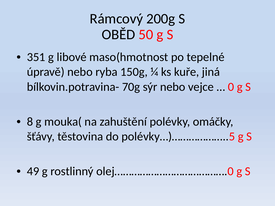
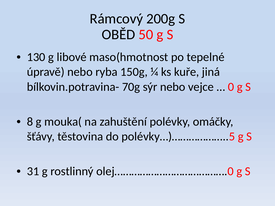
351: 351 -> 130 (36, 57)
49: 49 -> 31 (33, 171)
